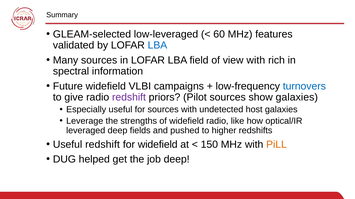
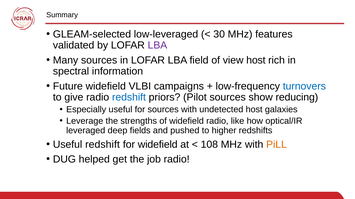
60: 60 -> 30 (219, 34)
LBA colour: blue -> purple (157, 45)
view with: with -> host (256, 60)
redshift colour: purple -> blue (129, 98)
show galaxies: galaxies -> reducing (297, 98)
150: 150 -> 108 (209, 145)
job deep: deep -> radio (177, 160)
